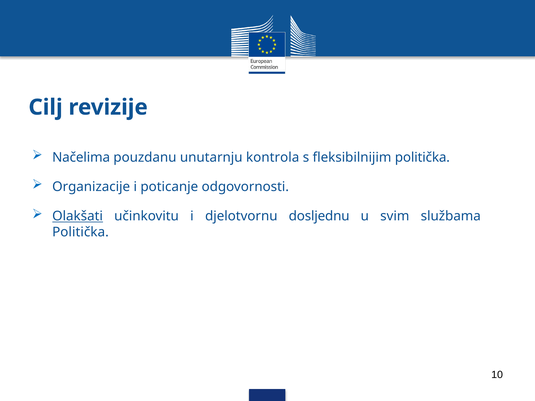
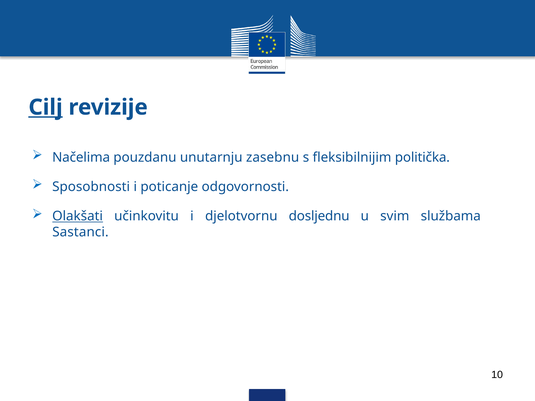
Cilj underline: none -> present (46, 107)
kontrola: kontrola -> zasebnu (273, 157)
Organizacije: Organizacije -> Sposobnosti (91, 187)
Politička: Politička -> Sastanci (80, 232)
